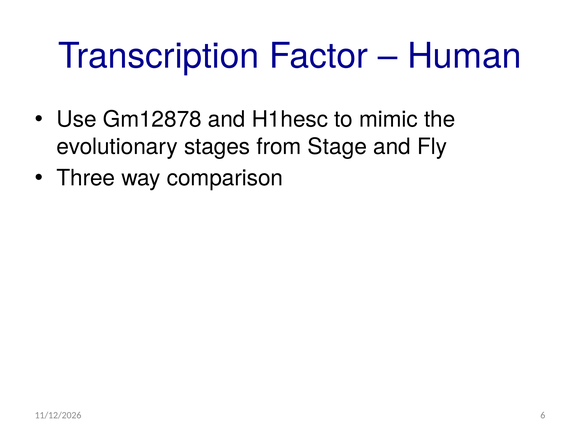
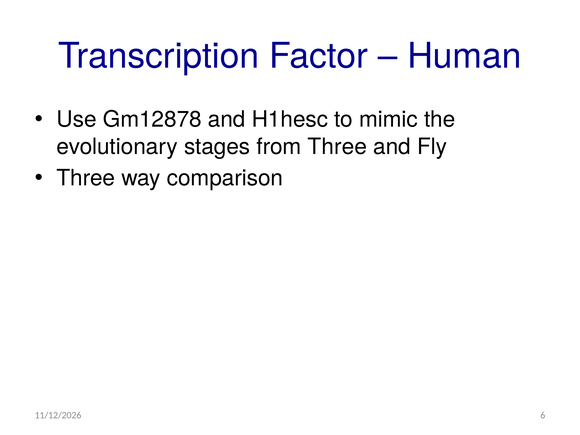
from Stage: Stage -> Three (337, 147)
